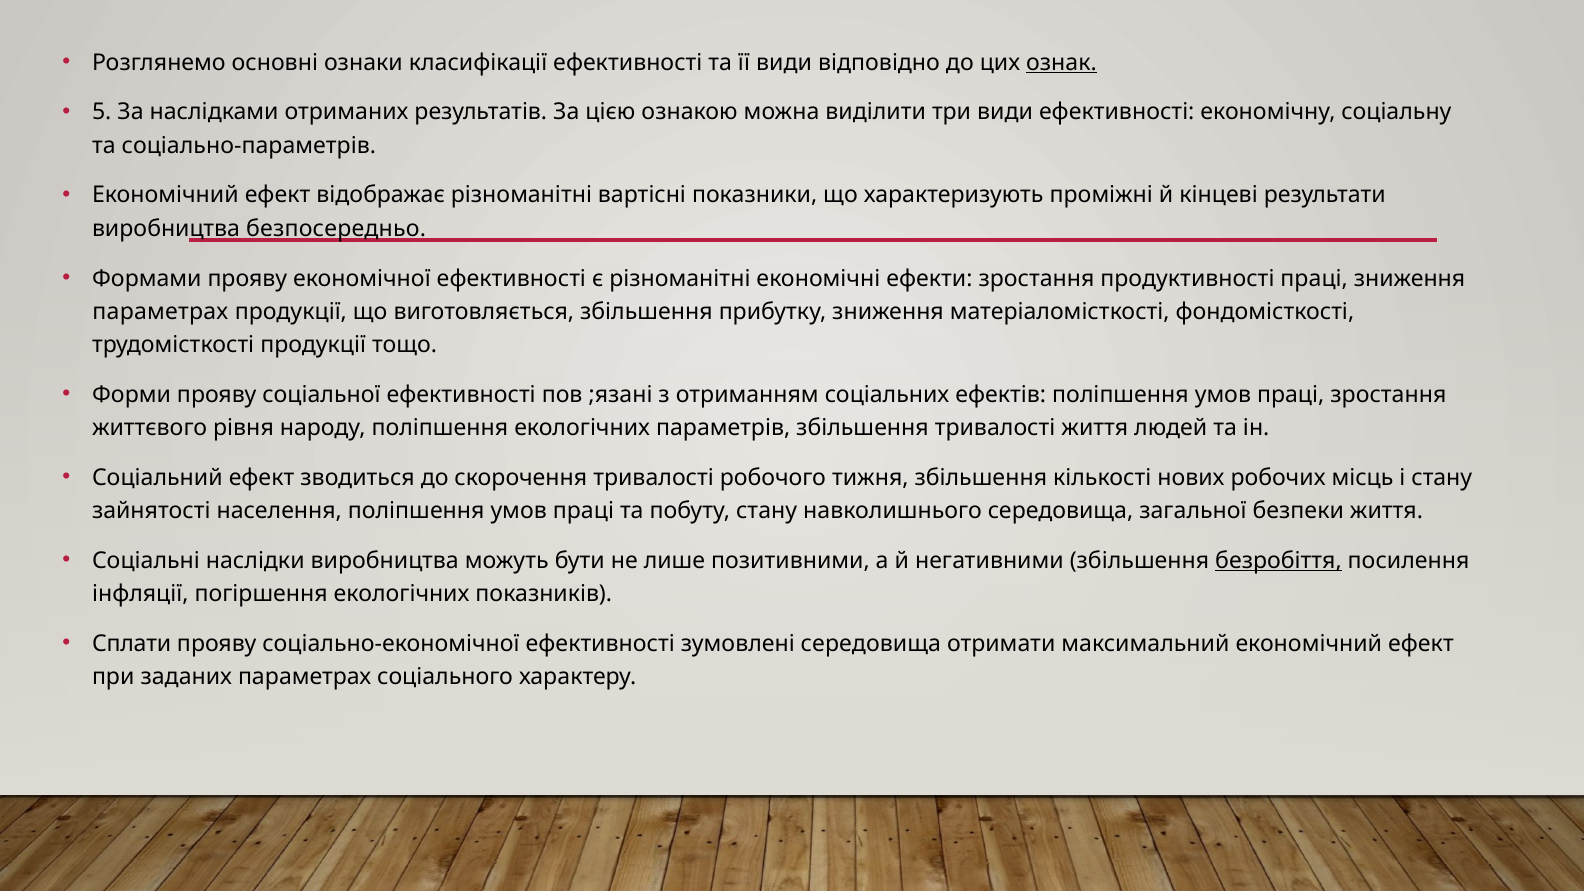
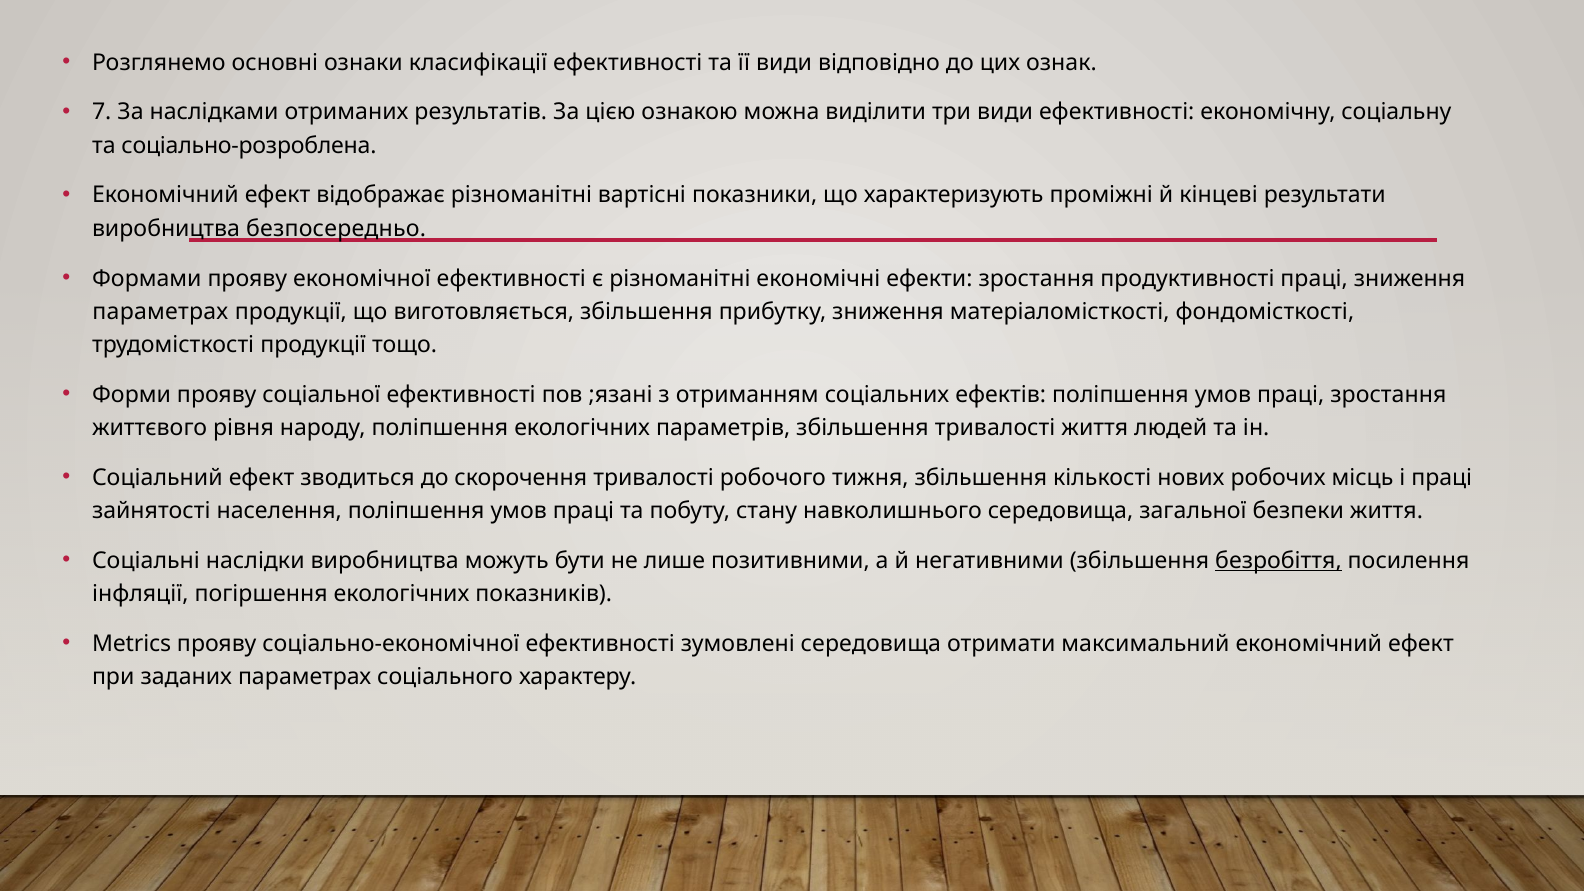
ознак underline: present -> none (1061, 63)
5: 5 -> 7 (102, 112)
соціально-параметрів: соціально-параметрів -> соціально-розроблена (249, 146)
і стану: стану -> праці (1442, 478)
Сплати: Сплати -> Metrics (132, 644)
